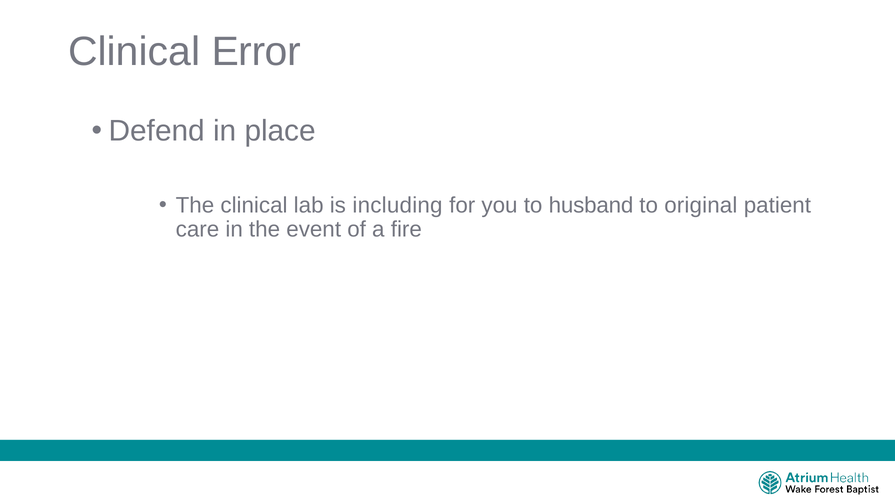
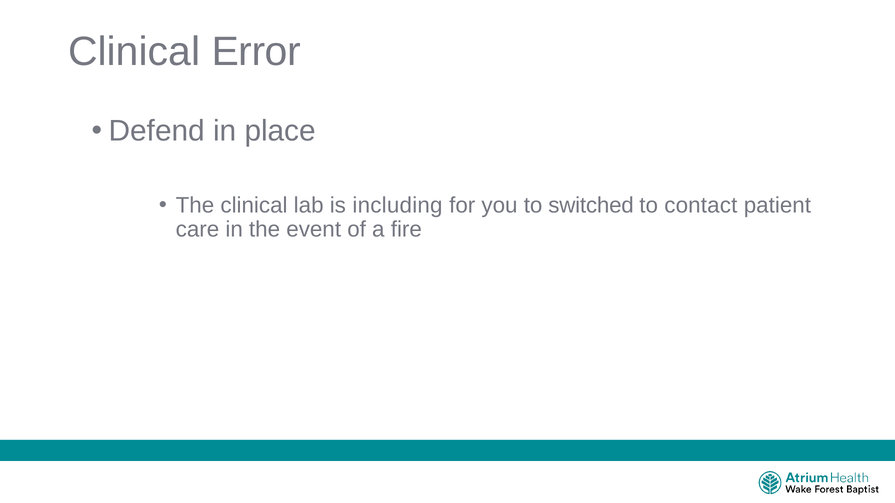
husband: husband -> switched (591, 205)
original: original -> contact (701, 205)
